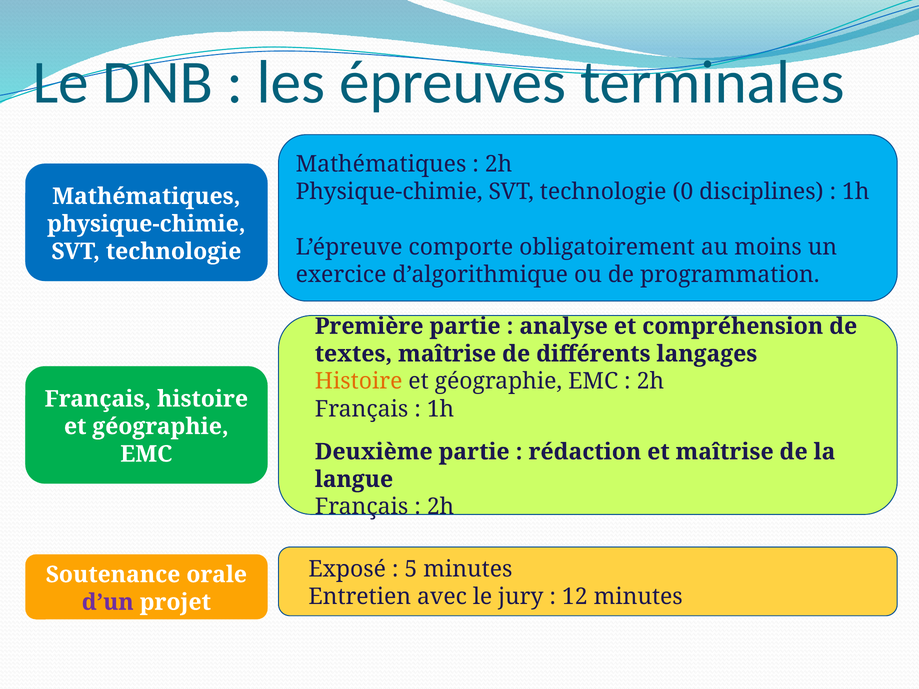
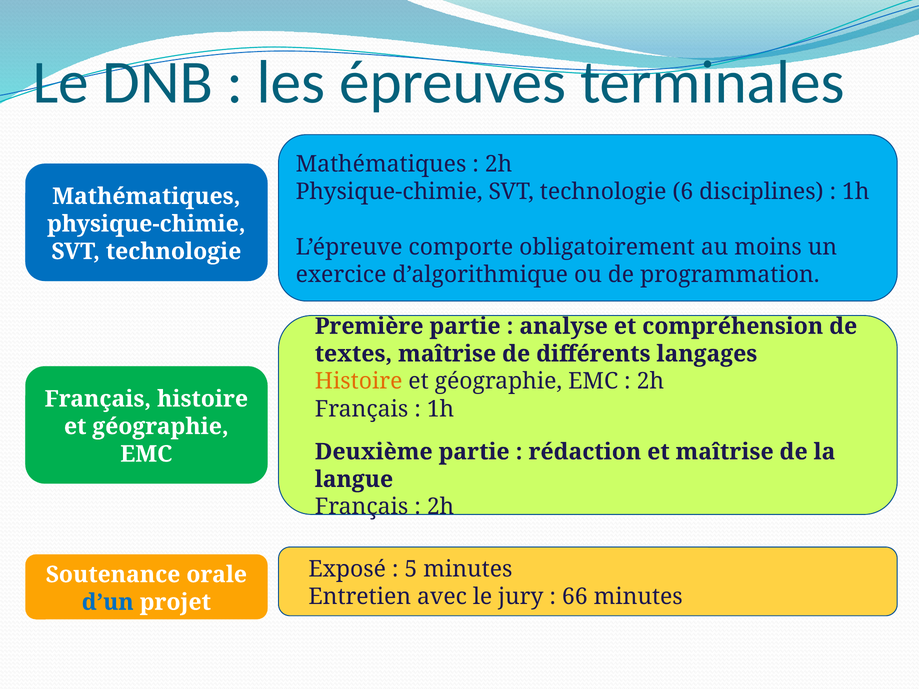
0: 0 -> 6 (683, 192)
12: 12 -> 66 (575, 597)
d’un colour: purple -> blue (108, 602)
